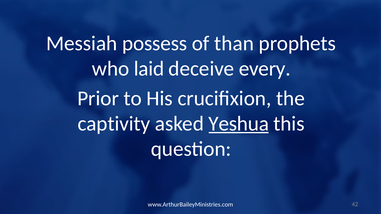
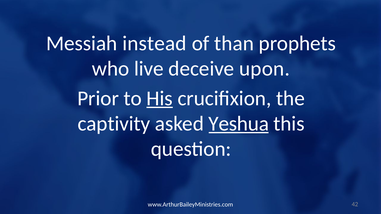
possess: possess -> instead (154, 43)
laid: laid -> live (149, 69)
every: every -> upon (265, 69)
His underline: none -> present (160, 98)
